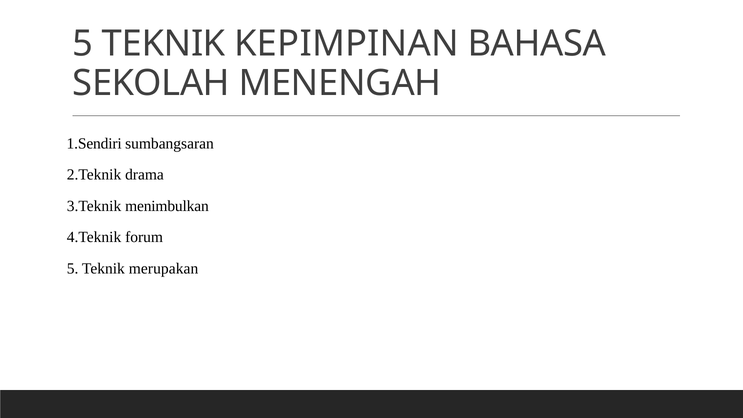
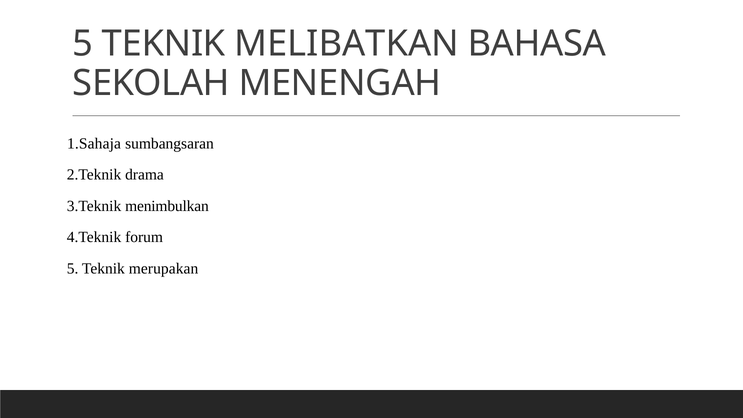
KEPIMPINAN: KEPIMPINAN -> MELIBATKAN (347, 44)
1.Sendiri: 1.Sendiri -> 1.Sahaja (94, 143)
